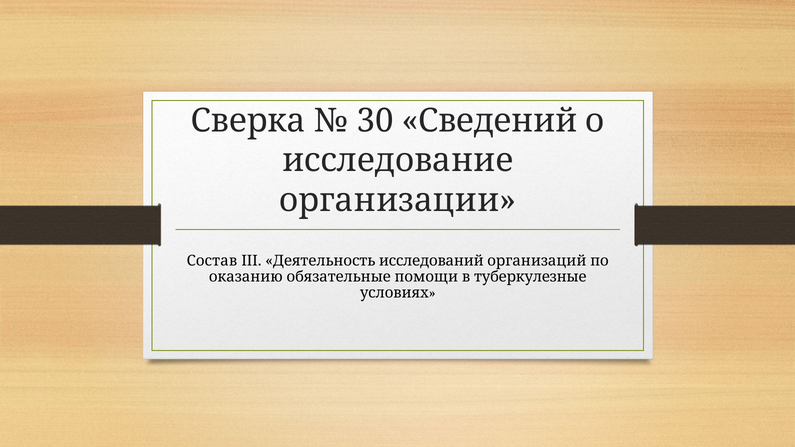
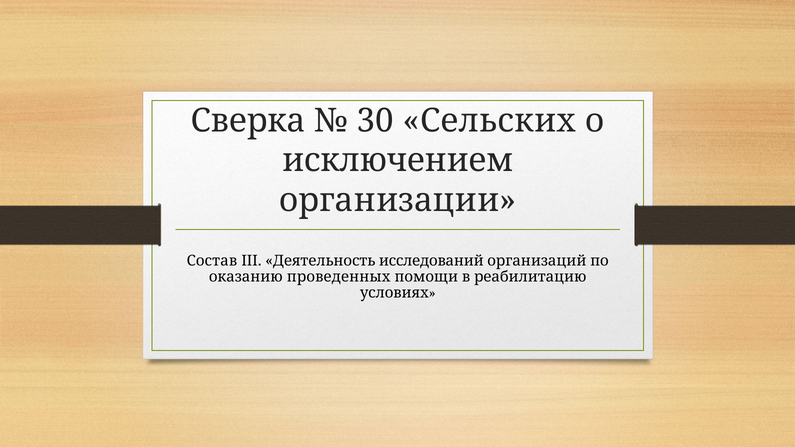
Сведений: Сведений -> Сельских (489, 121)
исследование: исследование -> исключением (398, 161)
обязательные: обязательные -> проведенных (339, 277)
туберкулезные: туберкулезные -> реабилитацию (530, 277)
